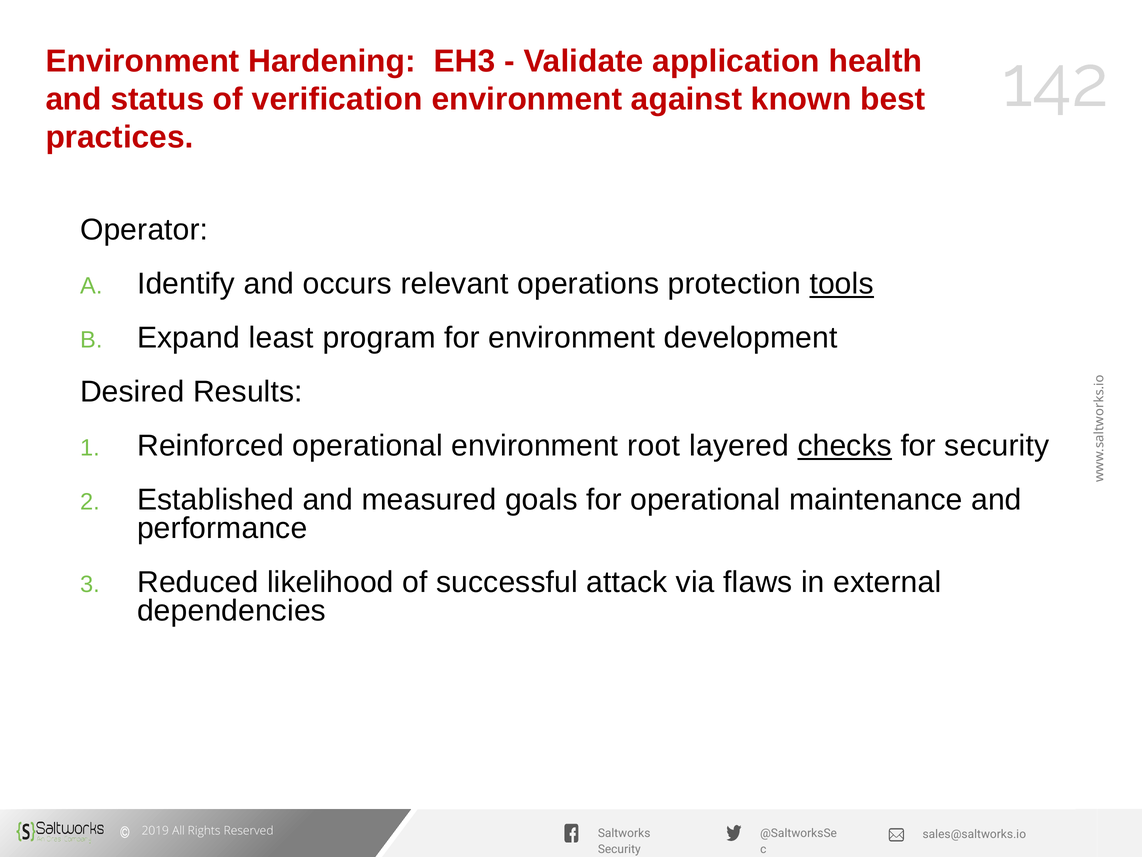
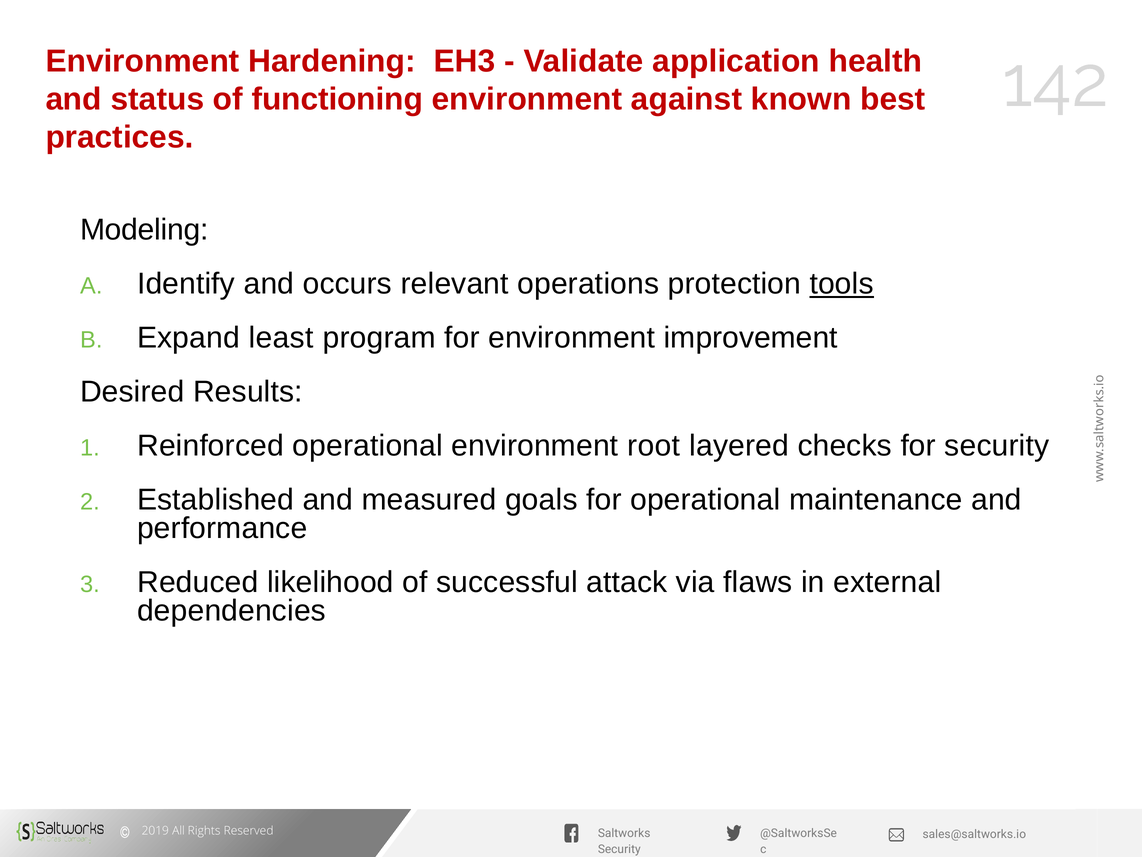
verification: verification -> functioning (337, 99)
Operator: Operator -> Modeling (144, 230)
development: development -> improvement (751, 338)
checks underline: present -> none (845, 446)
